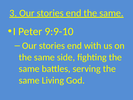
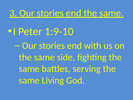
9:9-10: 9:9-10 -> 1:9-10 (59, 31)
